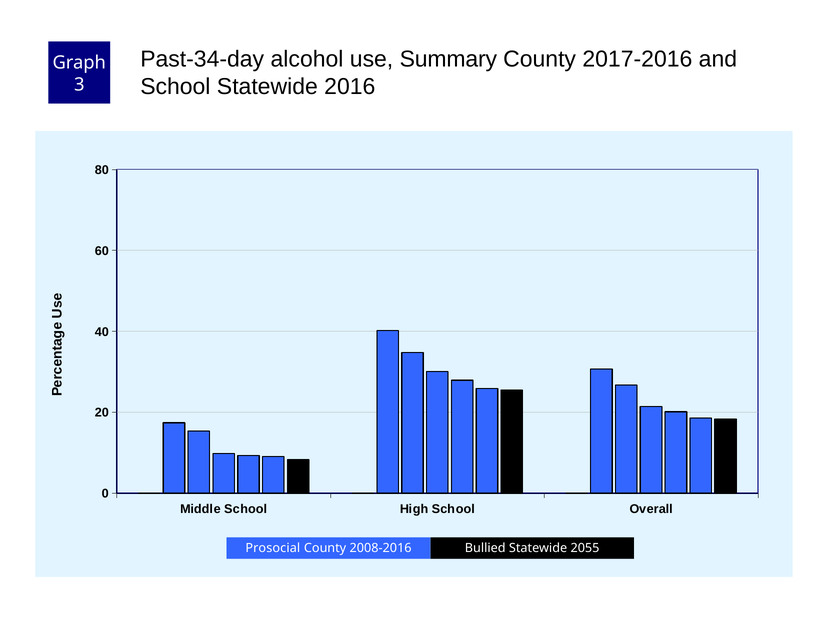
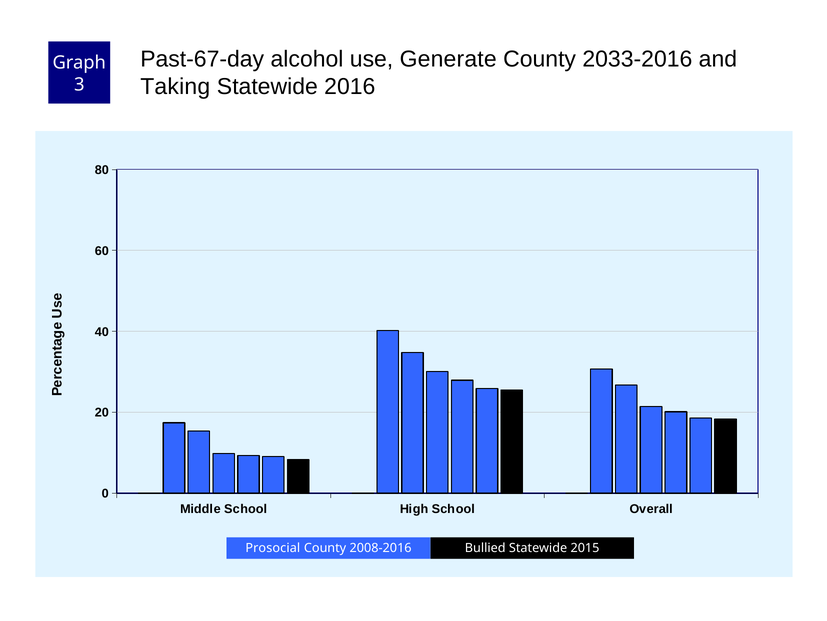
Past-34-day: Past-34-day -> Past-67-day (202, 59)
Summary: Summary -> Generate (448, 59)
2017-2016: 2017-2016 -> 2033-2016 (637, 59)
School: School -> Taking (175, 86)
2055: 2055 -> 2015 (585, 547)
